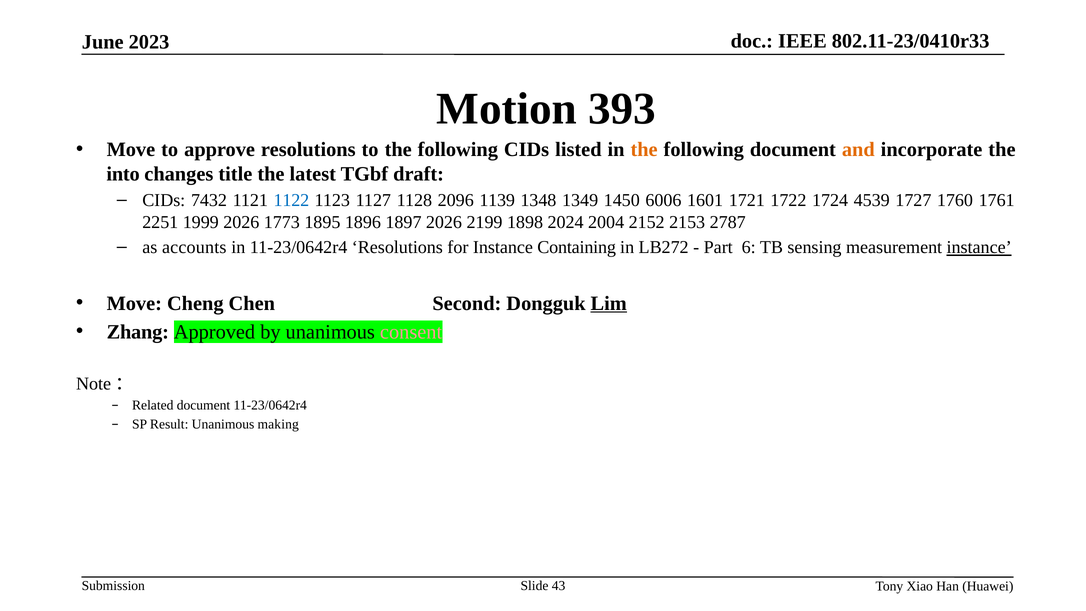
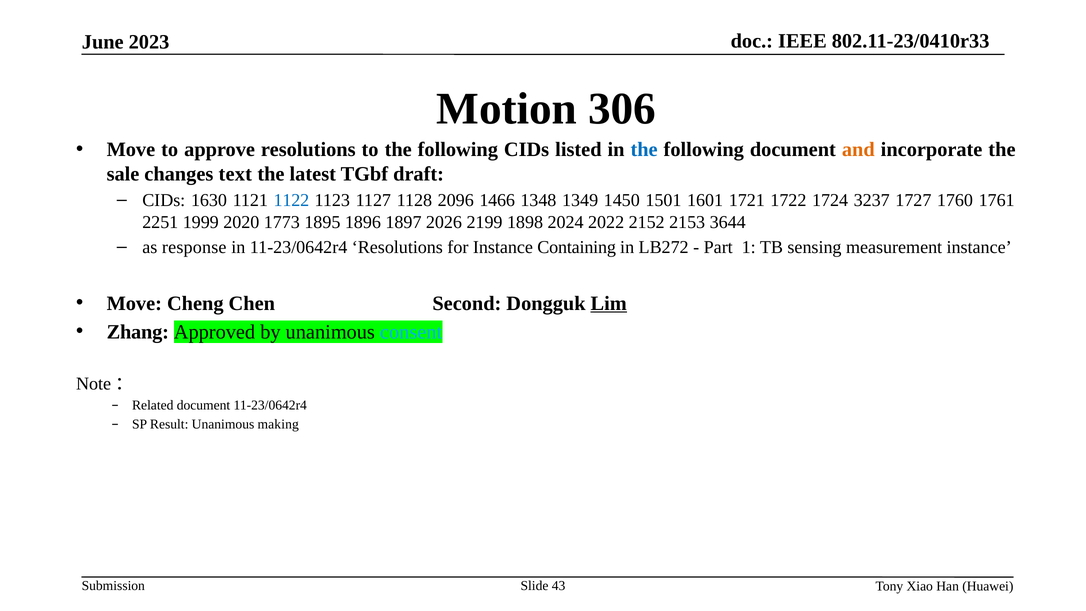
393: 393 -> 306 (622, 109)
the colour: orange -> blue (644, 149)
into: into -> sale (123, 174)
title: title -> text (235, 174)
7432: 7432 -> 1630 (209, 200)
1139: 1139 -> 1466 (497, 200)
6006: 6006 -> 1501 (663, 200)
4539: 4539 -> 3237 (872, 200)
1999 2026: 2026 -> 2020 (241, 222)
2004: 2004 -> 2022 (606, 222)
2787: 2787 -> 3644 (728, 222)
accounts: accounts -> response (194, 247)
6: 6 -> 1 (749, 247)
instance underline: present -> none (979, 247)
consent colour: pink -> light blue (411, 332)
